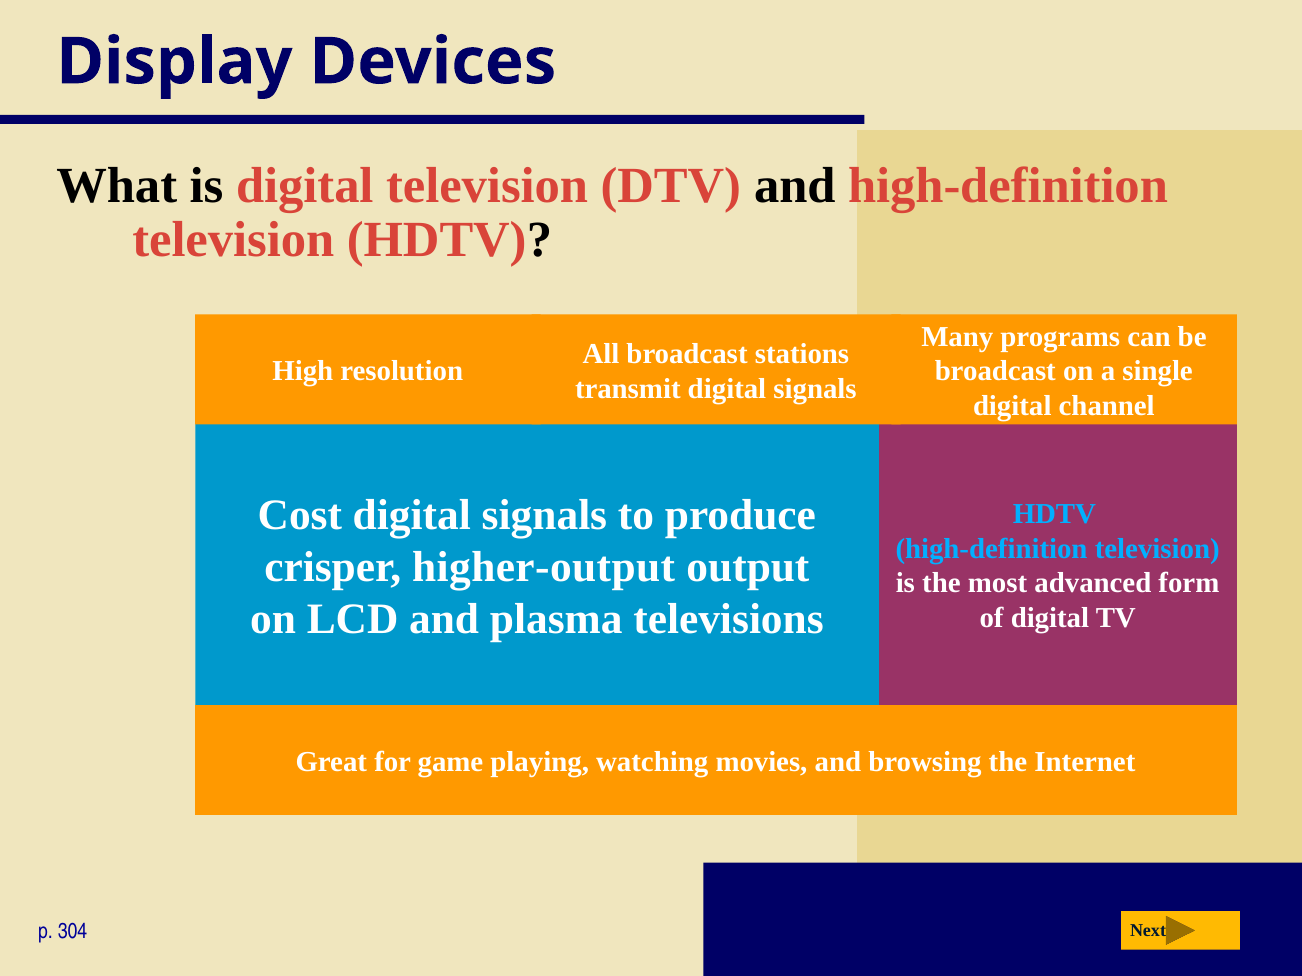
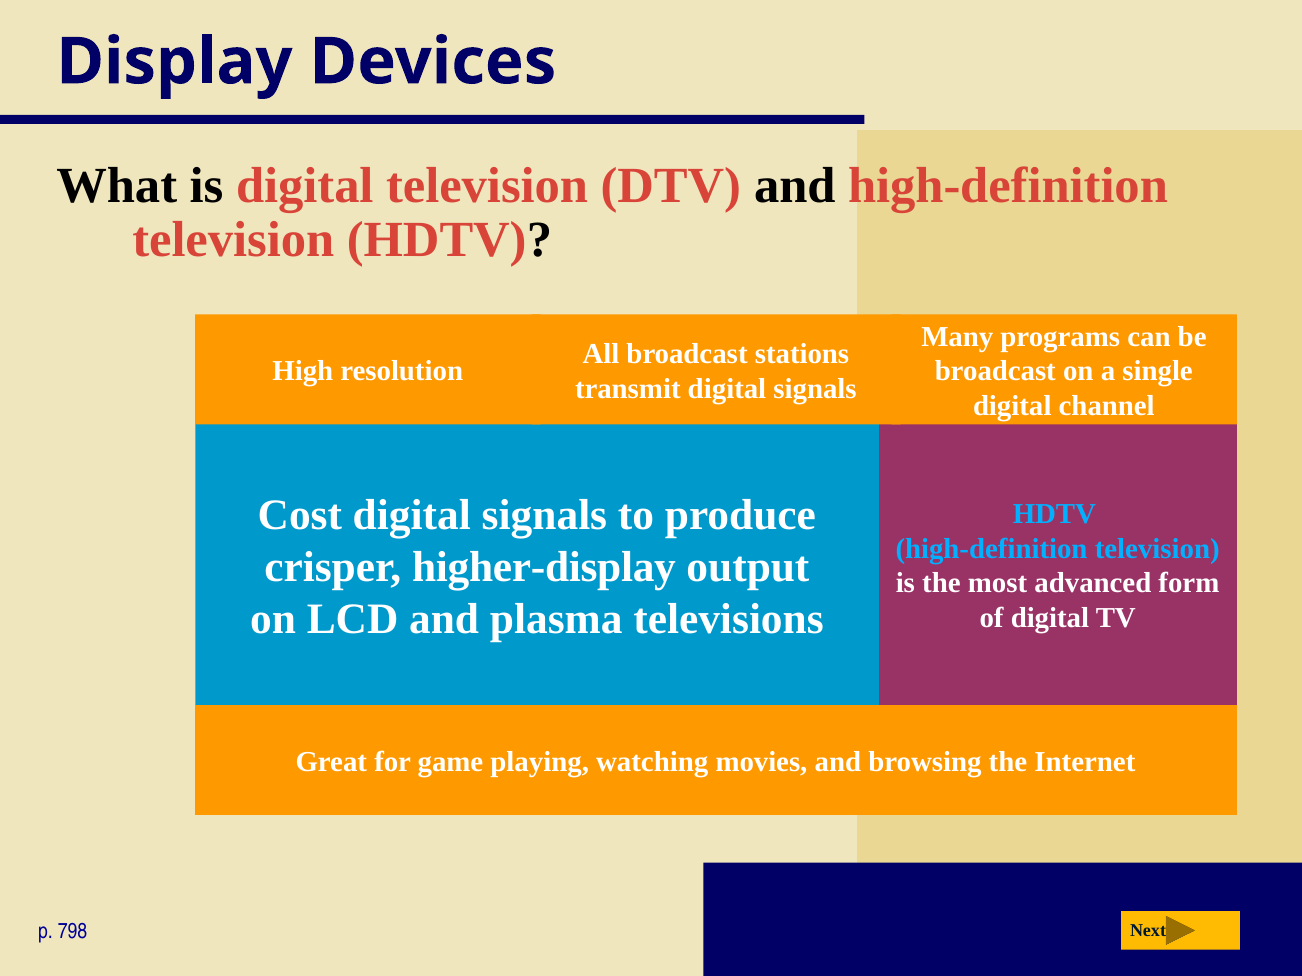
higher-output: higher-output -> higher-display (544, 567)
304: 304 -> 798 (73, 932)
